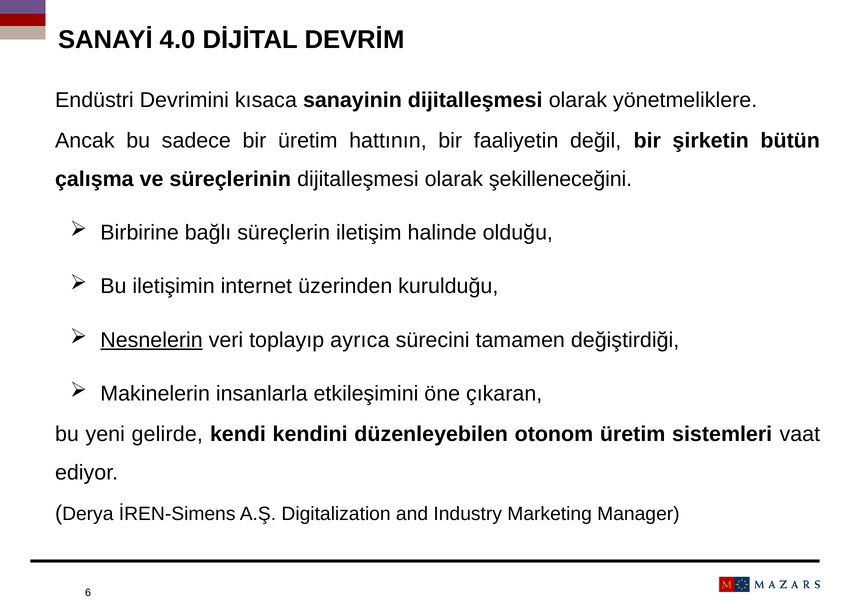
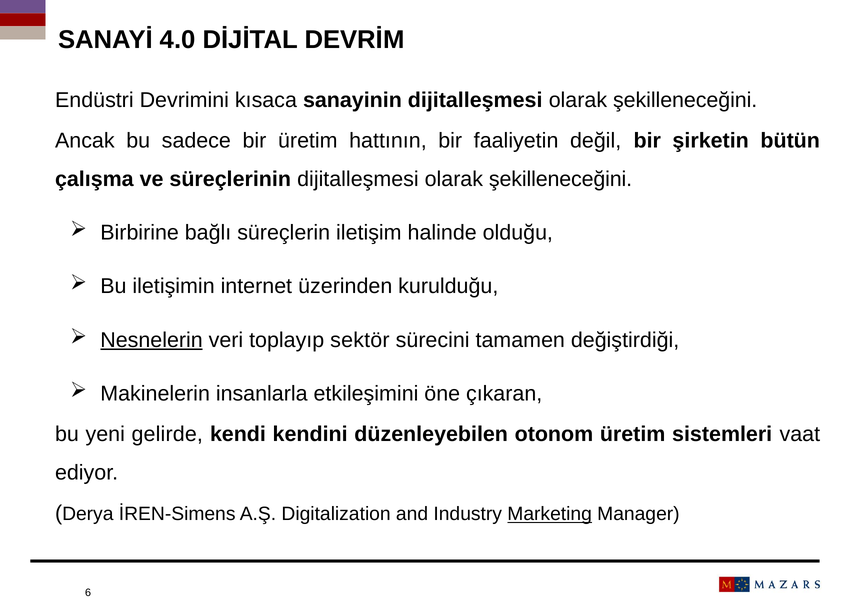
sanayinin dijitalleşmesi olarak yönetmeliklere: yönetmeliklere -> şekilleneceğini (685, 100)
ayrıca: ayrıca -> sektör (360, 340)
Marketing underline: none -> present (550, 514)
